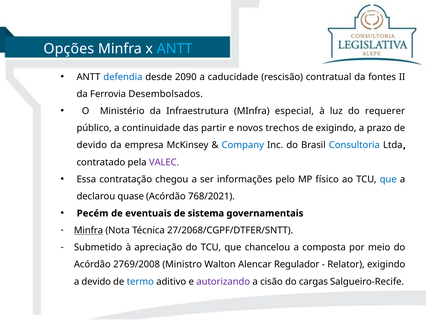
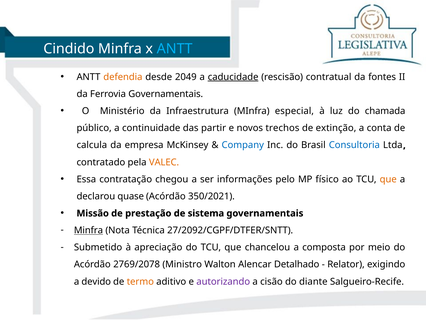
Opções: Opções -> Cindido (69, 49)
defendia colour: blue -> orange (123, 77)
2090: 2090 -> 2049 (186, 77)
caducidade underline: none -> present (233, 77)
Ferrovia Desembolsados: Desembolsados -> Governamentais (166, 94)
requerer: requerer -> chamada (385, 111)
de exigindo: exigindo -> extinção (336, 128)
prazo: prazo -> conta (379, 128)
devido: devido -> calcula (92, 145)
VALEC colour: purple -> orange (164, 162)
que colour: blue -> orange (388, 179)
768/2021: 768/2021 -> 350/2021 (211, 196)
Pecém: Pecém -> Missão (93, 213)
eventuais: eventuais -> prestação (148, 213)
27/2068/CGPF/DTFER/SNTT: 27/2068/CGPF/DTFER/SNTT -> 27/2092/CGPF/DTFER/SNTT (230, 230)
2769/2008: 2769/2008 -> 2769/2078 (137, 264)
Regulador: Regulador -> Detalhado (297, 264)
termo colour: blue -> orange (140, 281)
cargas: cargas -> diante (313, 281)
